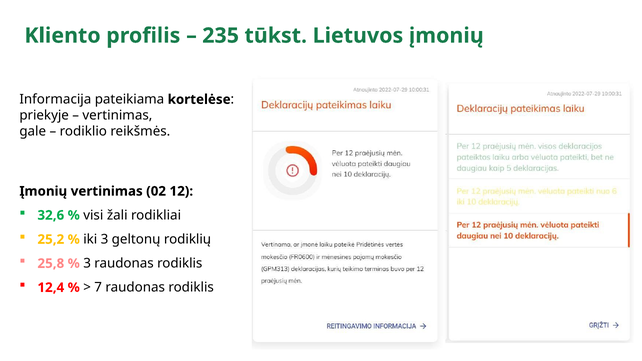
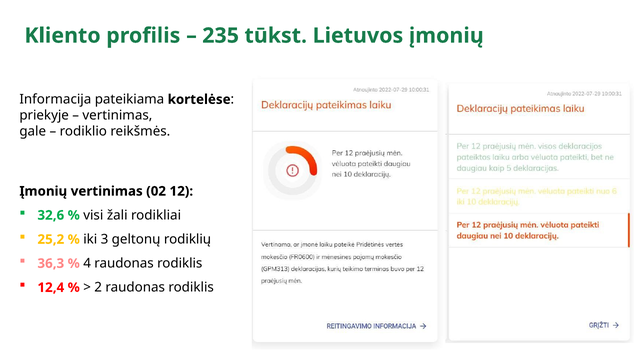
25,8: 25,8 -> 36,3 (51, 264)
3: 3 -> 4 (87, 264)
7: 7 -> 2 (98, 288)
